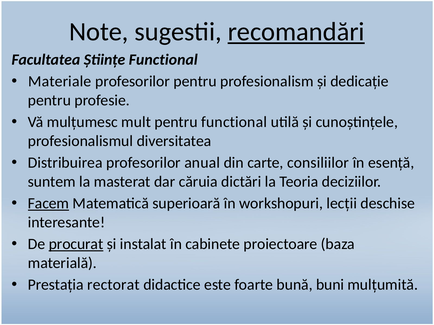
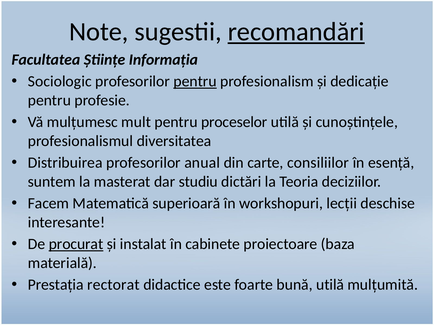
Științe Functional: Functional -> Informația (163, 60)
Materiale: Materiale -> Sociologic (60, 82)
pentru underline: none -> present (195, 82)
pentru functional: functional -> proceselor (234, 122)
căruia: căruia -> studiu (198, 182)
Facem underline: present -> none (48, 204)
bună buni: buni -> utilă (330, 285)
